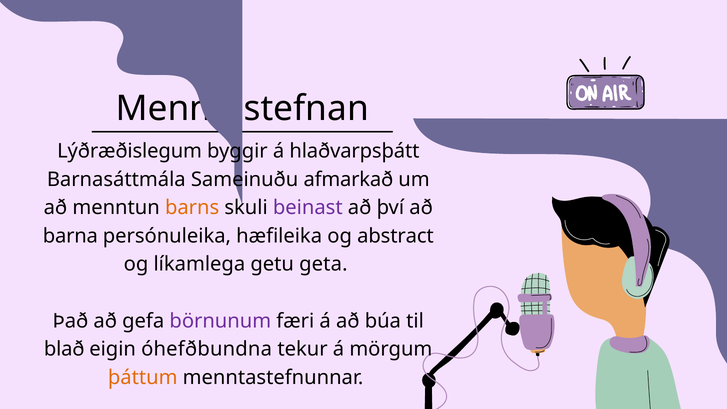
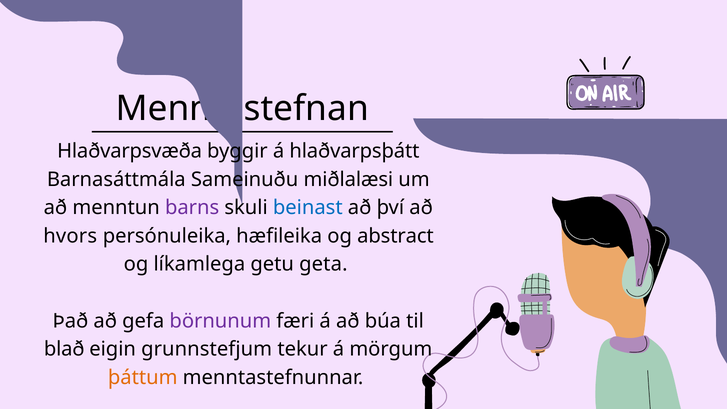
Lýðræðislegum: Lýðræðislegum -> Hlaðvarpsvæða (130, 151)
afmarkað: afmarkað -> miðlalæsi (348, 179)
barns colour: orange -> purple (192, 208)
beinast colour: purple -> blue (308, 208)
barna: barna -> hvors (70, 236)
óhefðbundna: óhefðbundna -> grunnstefjum (207, 349)
